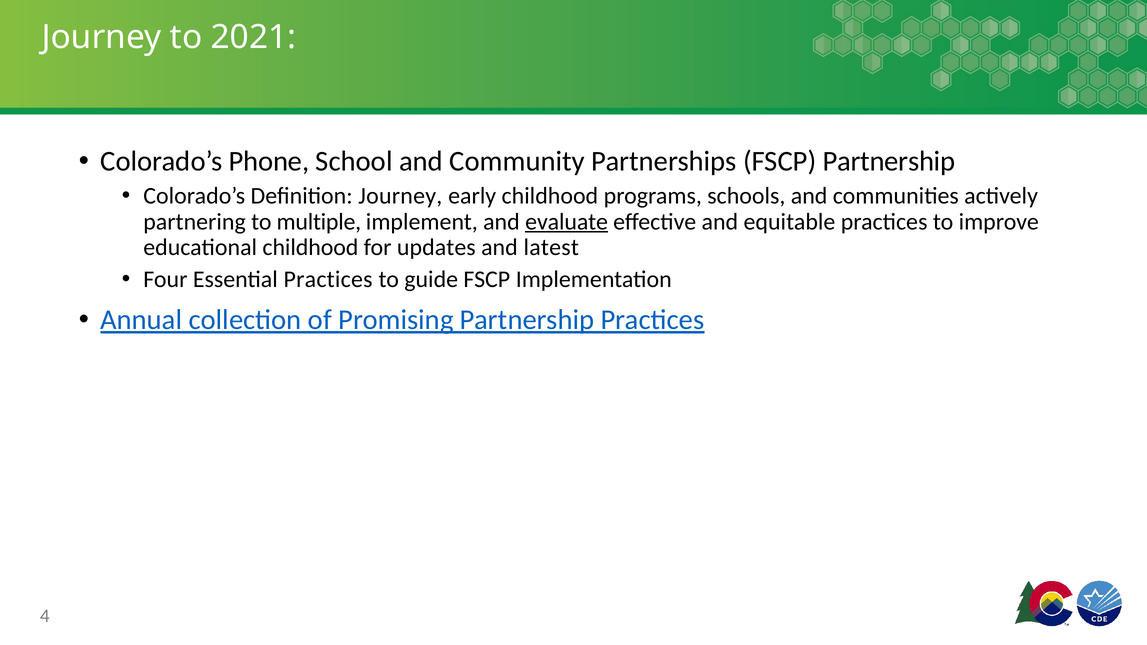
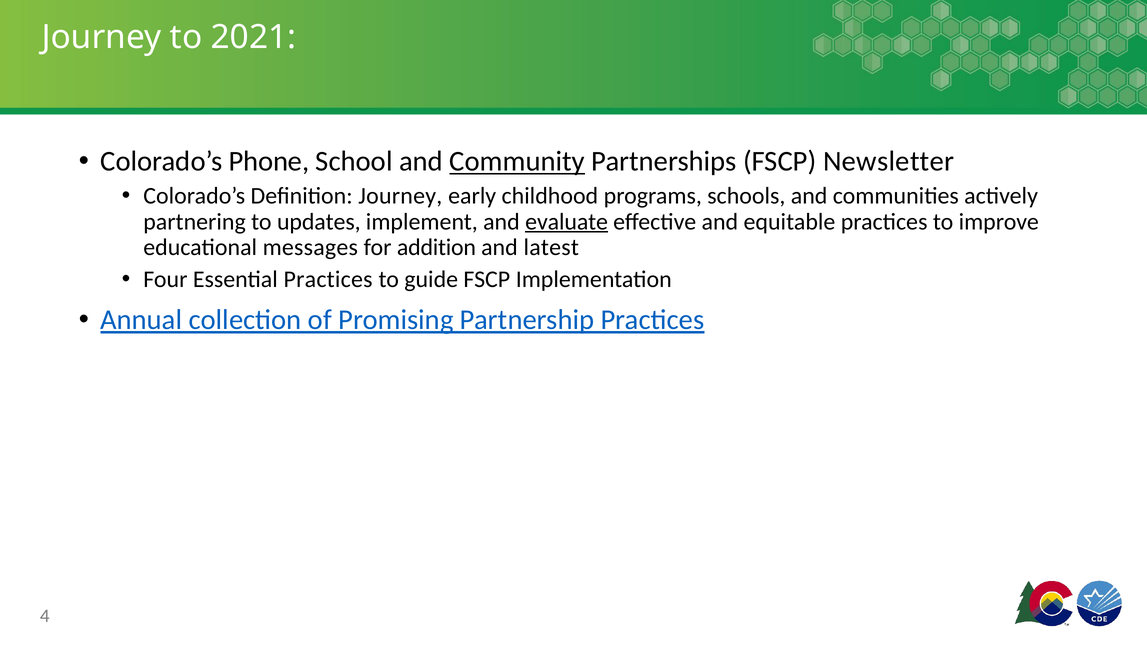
Community underline: none -> present (517, 162)
FSCP Partnership: Partnership -> Newsletter (889, 162)
multiple: multiple -> updates (319, 222)
educational childhood: childhood -> messages (310, 248)
updates: updates -> addition (436, 248)
